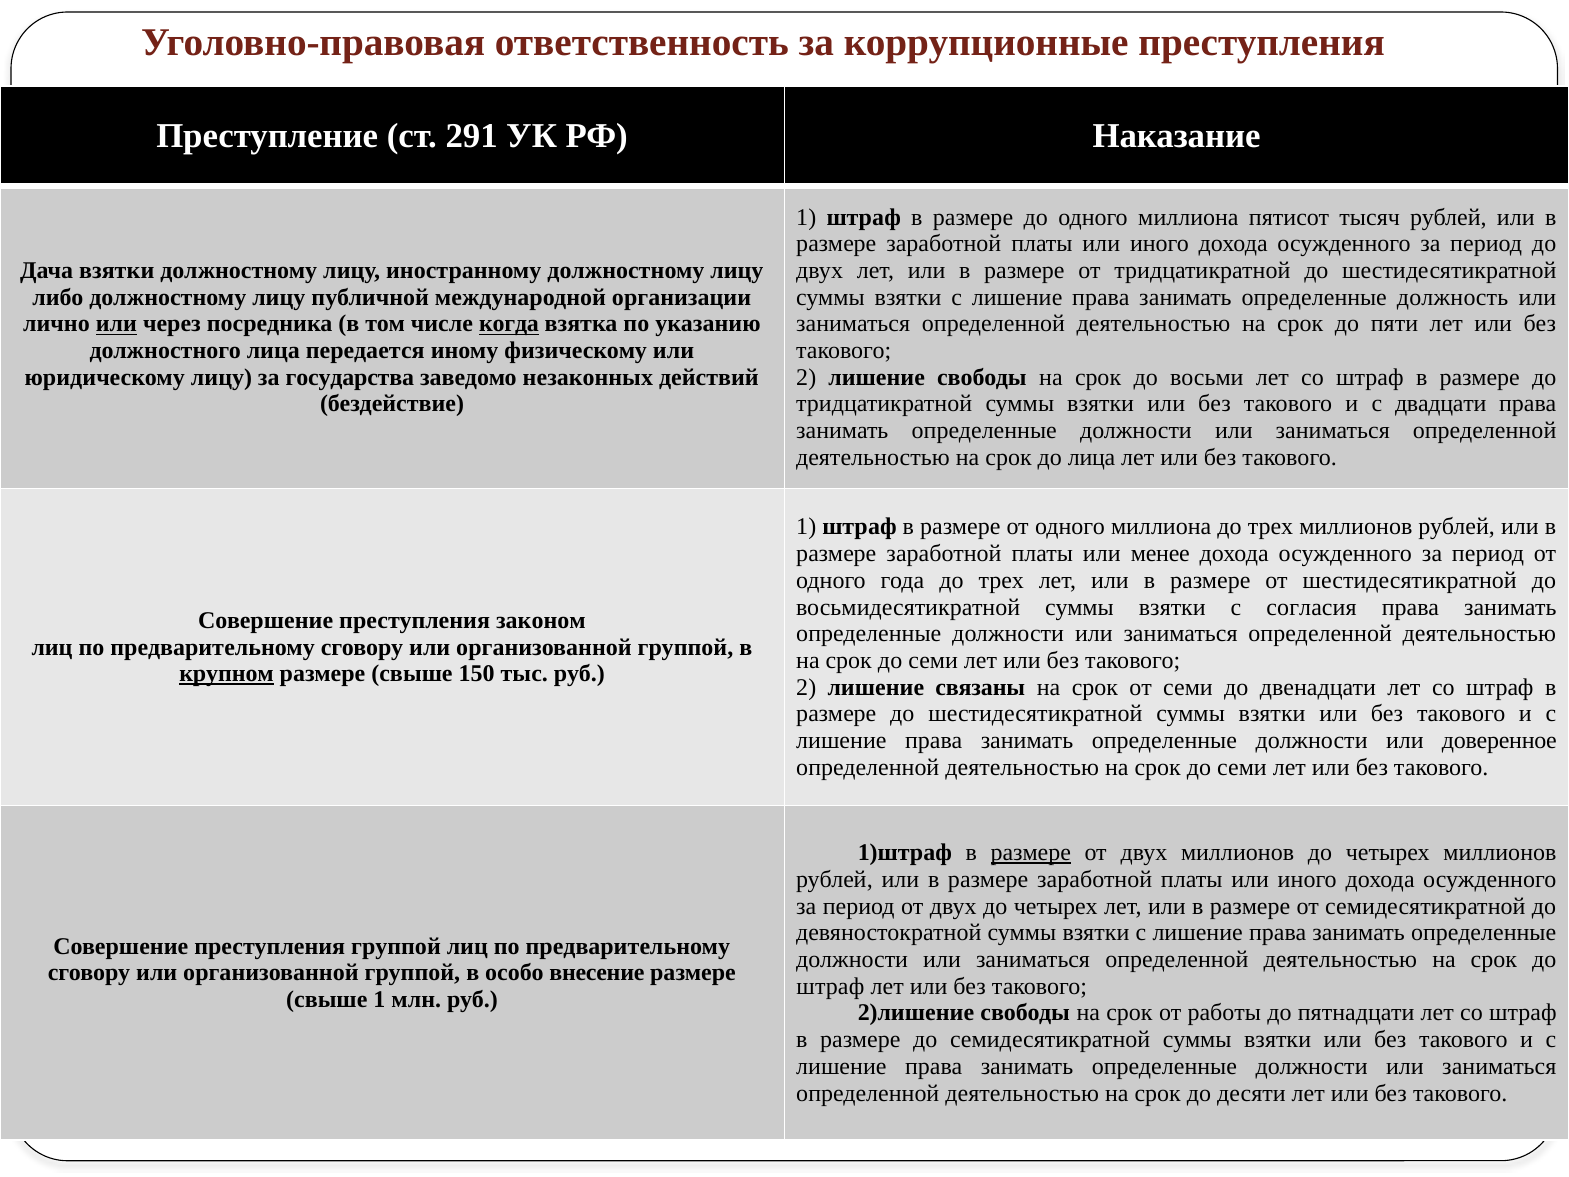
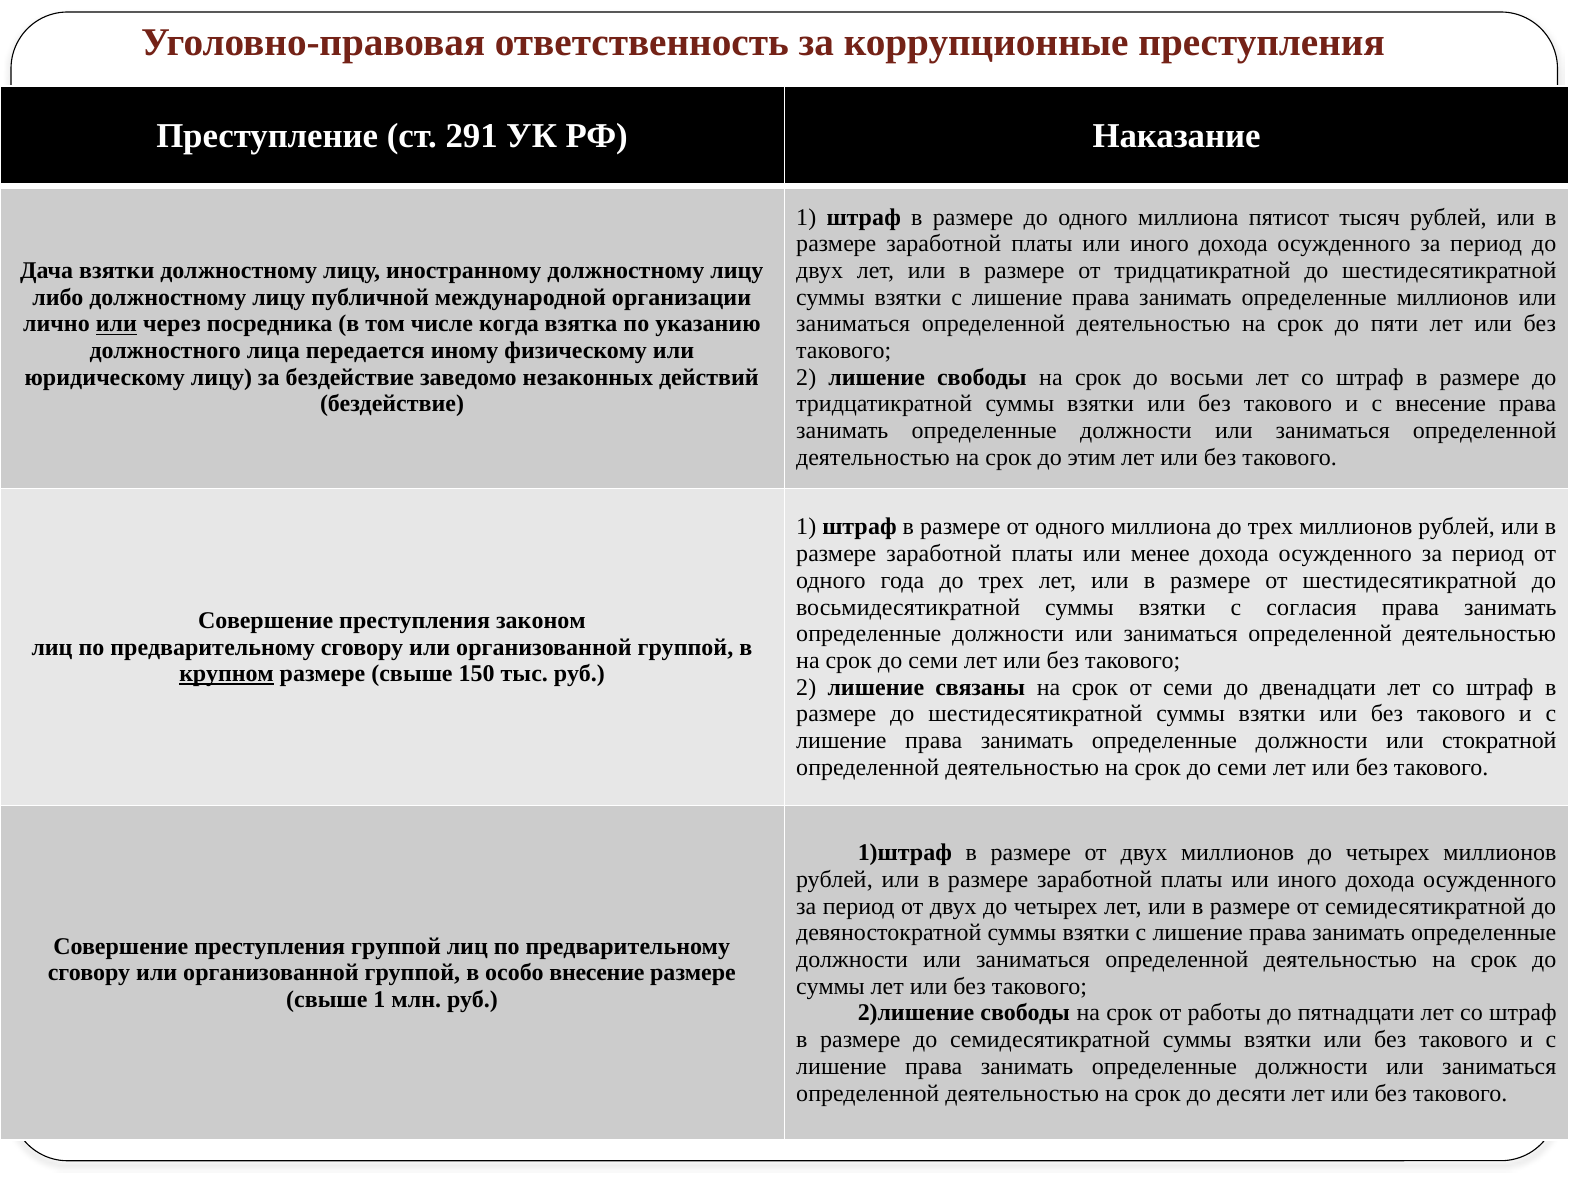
определенные должность: должность -> миллионов (1453, 297)
когда underline: present -> none (509, 324)
за государства: государства -> бездействие (350, 377)
с двадцати: двадцати -> внесение (1441, 404)
до лица: лица -> этим (1092, 457)
доверенное: доверенное -> стократной (1499, 740)
размере underline: present -> none (1031, 853)
штраф: штраф -> суммы (831, 986)
